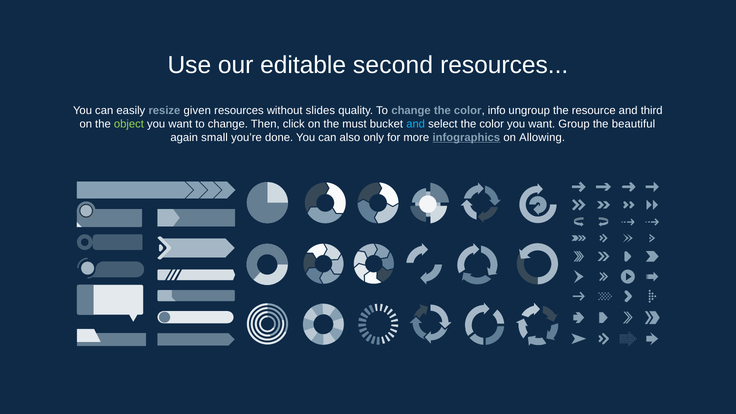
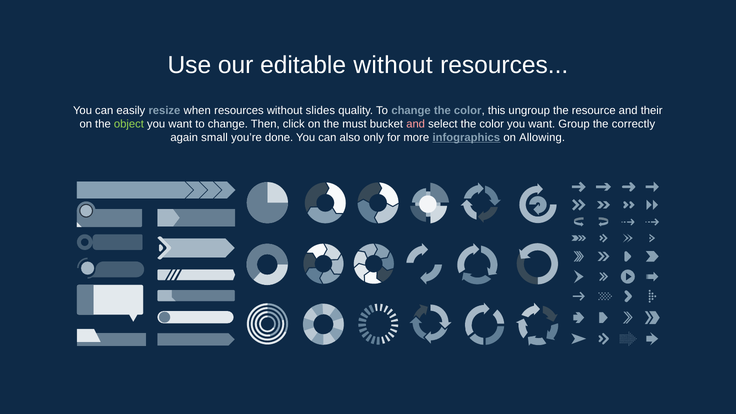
editable second: second -> without (393, 65)
given: given -> when (197, 110)
info: info -> this (497, 110)
third: third -> their (652, 110)
and colour: light blue -> pink (416, 124)
beautiful: beautiful -> correctly (634, 124)
